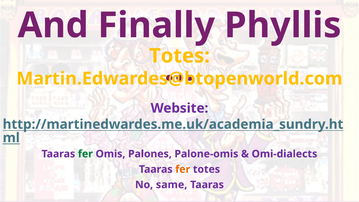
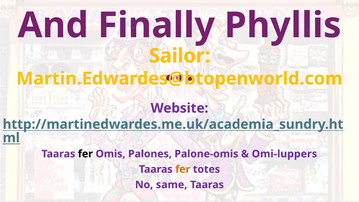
Totes: Totes -> Sailor (180, 56)
fer colour: green -> black (85, 154)
Omi-dialects: Omi-dialects -> Omi-luppers (284, 154)
